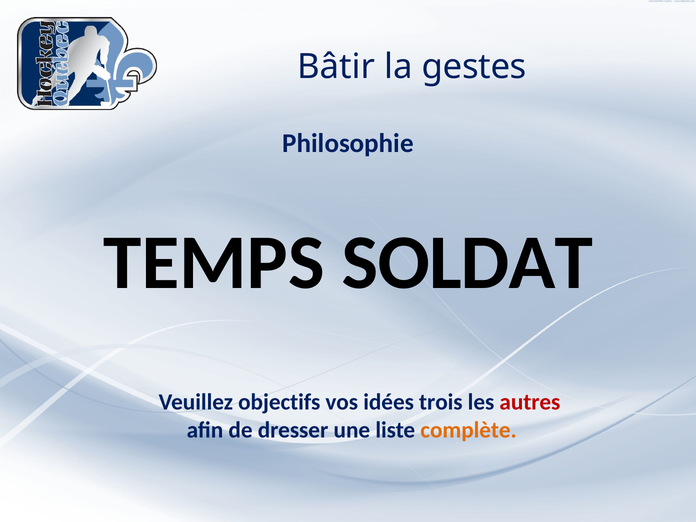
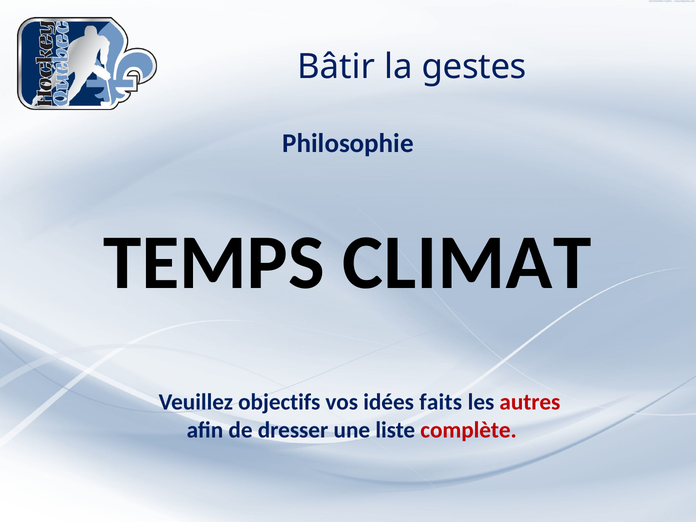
SOLDAT: SOLDAT -> CLIMAT (467, 263)
trois: trois -> faits (441, 402)
complète colour: orange -> red (469, 430)
